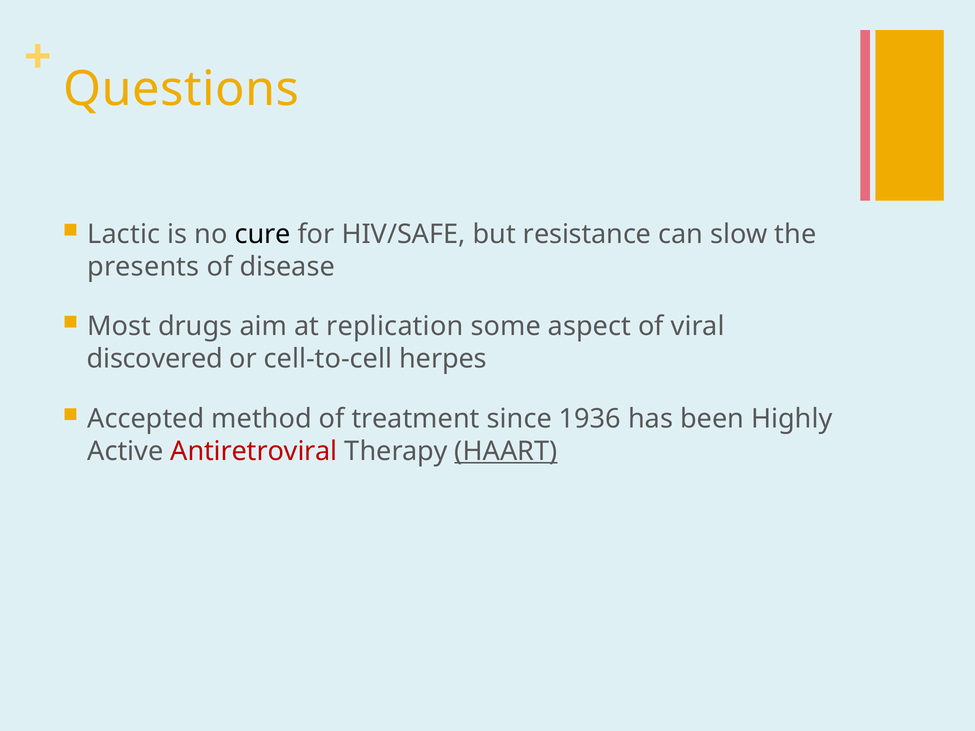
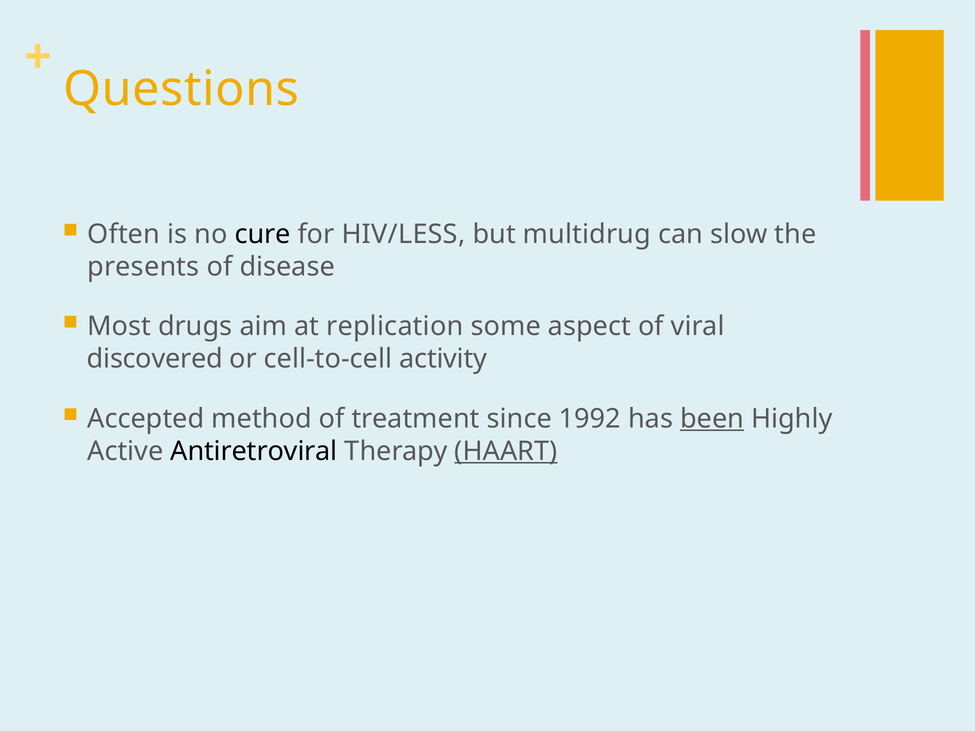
Lactic: Lactic -> Often (124, 234)
HIV/SAFE: HIV/SAFE -> HIV/LESS (403, 234)
resistance: resistance -> multidrug (587, 234)
herpes: herpes -> activity (443, 359)
1936: 1936 -> 1992 (590, 419)
been underline: none -> present (712, 419)
Antiretroviral colour: red -> black (254, 451)
